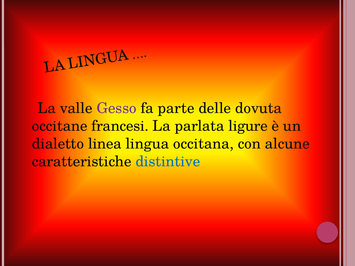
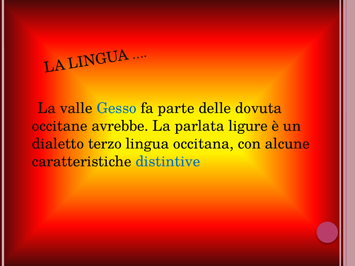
Gesso colour: purple -> blue (117, 108)
francesi: francesi -> avrebbe (120, 126)
linea: linea -> terzo (105, 144)
